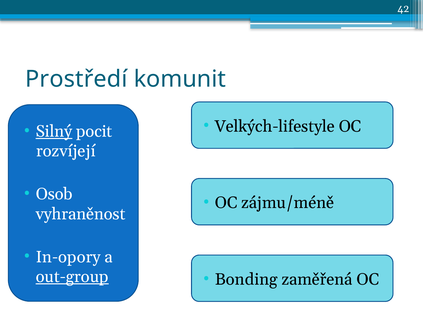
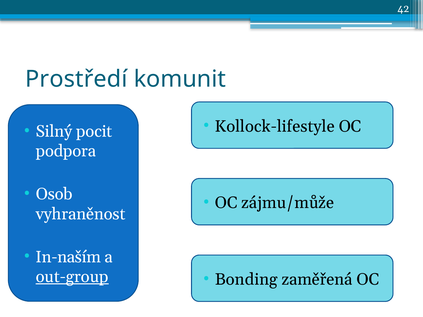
Velkých-lifestyle: Velkých-lifestyle -> Kollock-lifestyle (275, 126)
Silný underline: present -> none (54, 132)
rozvíjejí: rozvíjejí -> podpora (66, 151)
zájmu/méně: zájmu/méně -> zájmu/může (288, 203)
In-opory: In-opory -> In-naším (68, 257)
